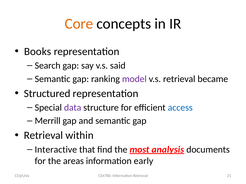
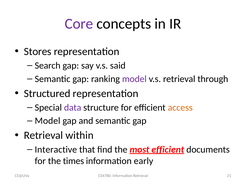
Core colour: orange -> purple (79, 24)
Books: Books -> Stores (38, 52)
became: became -> through (213, 79)
access colour: blue -> orange (180, 108)
Merrill: Merrill -> Model (48, 121)
most analysis: analysis -> efficient (168, 150)
areas: areas -> times (73, 161)
